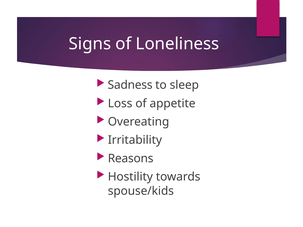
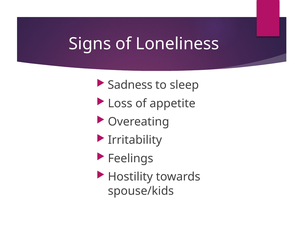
Reasons: Reasons -> Feelings (131, 159)
